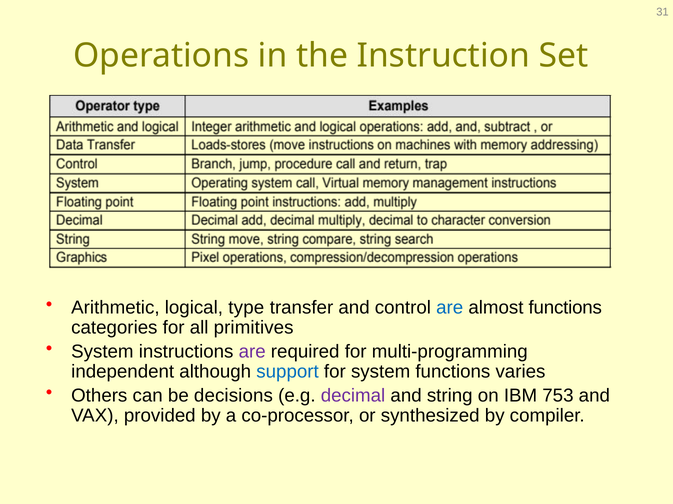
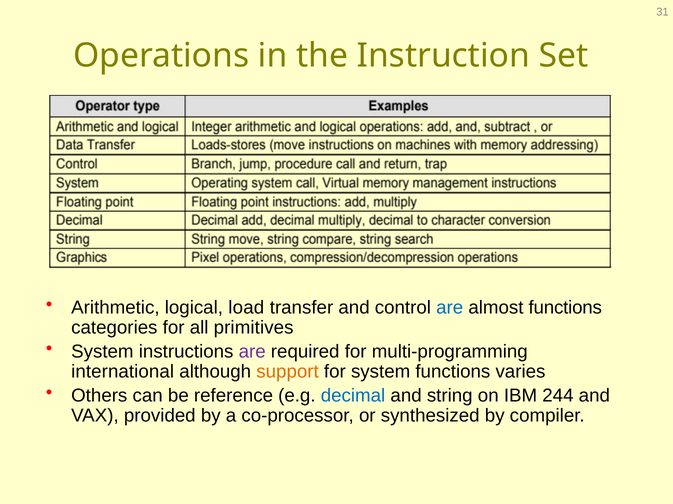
type: type -> load (246, 308)
independent: independent -> international (123, 372)
support colour: blue -> orange (288, 372)
decisions: decisions -> reference (234, 396)
decimal colour: purple -> blue (353, 396)
753: 753 -> 244 (558, 396)
